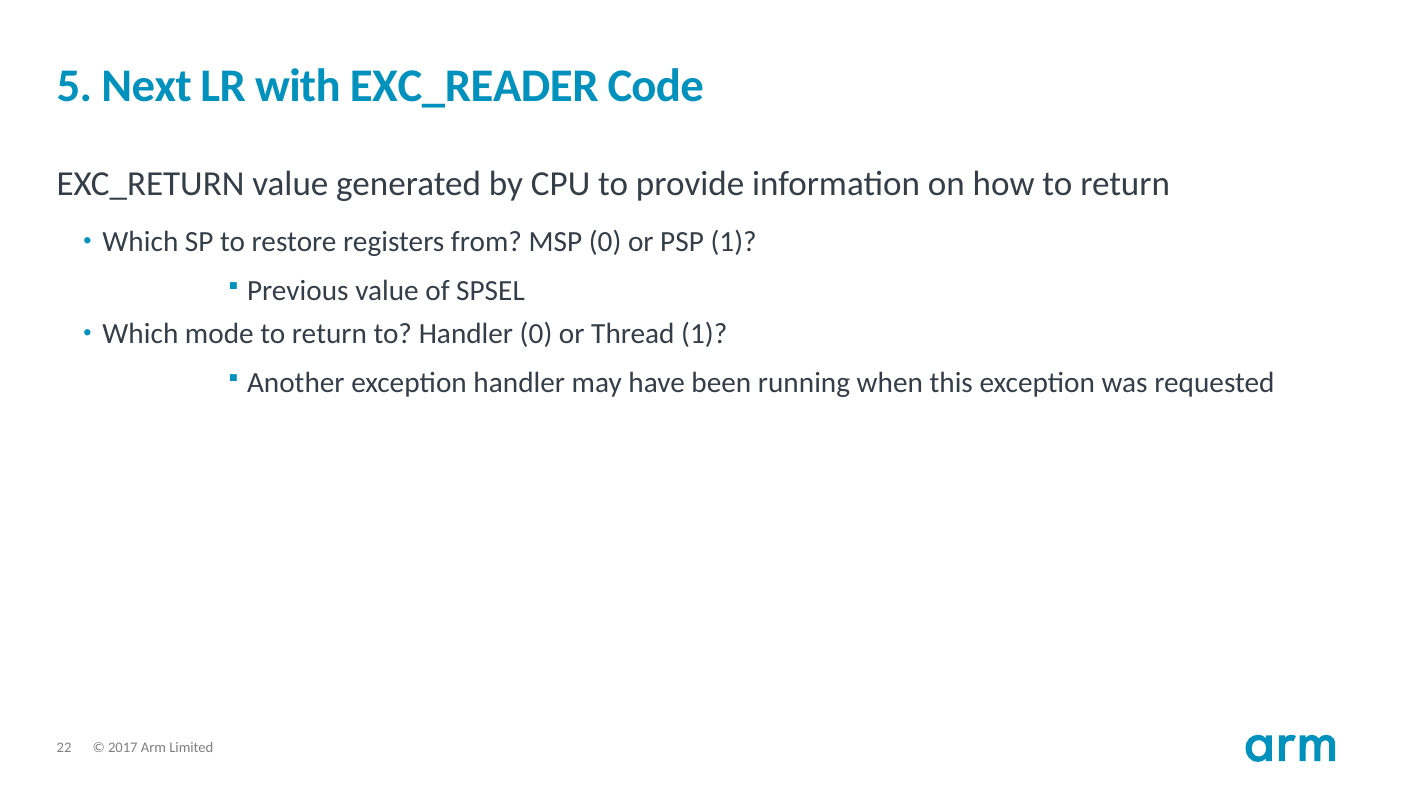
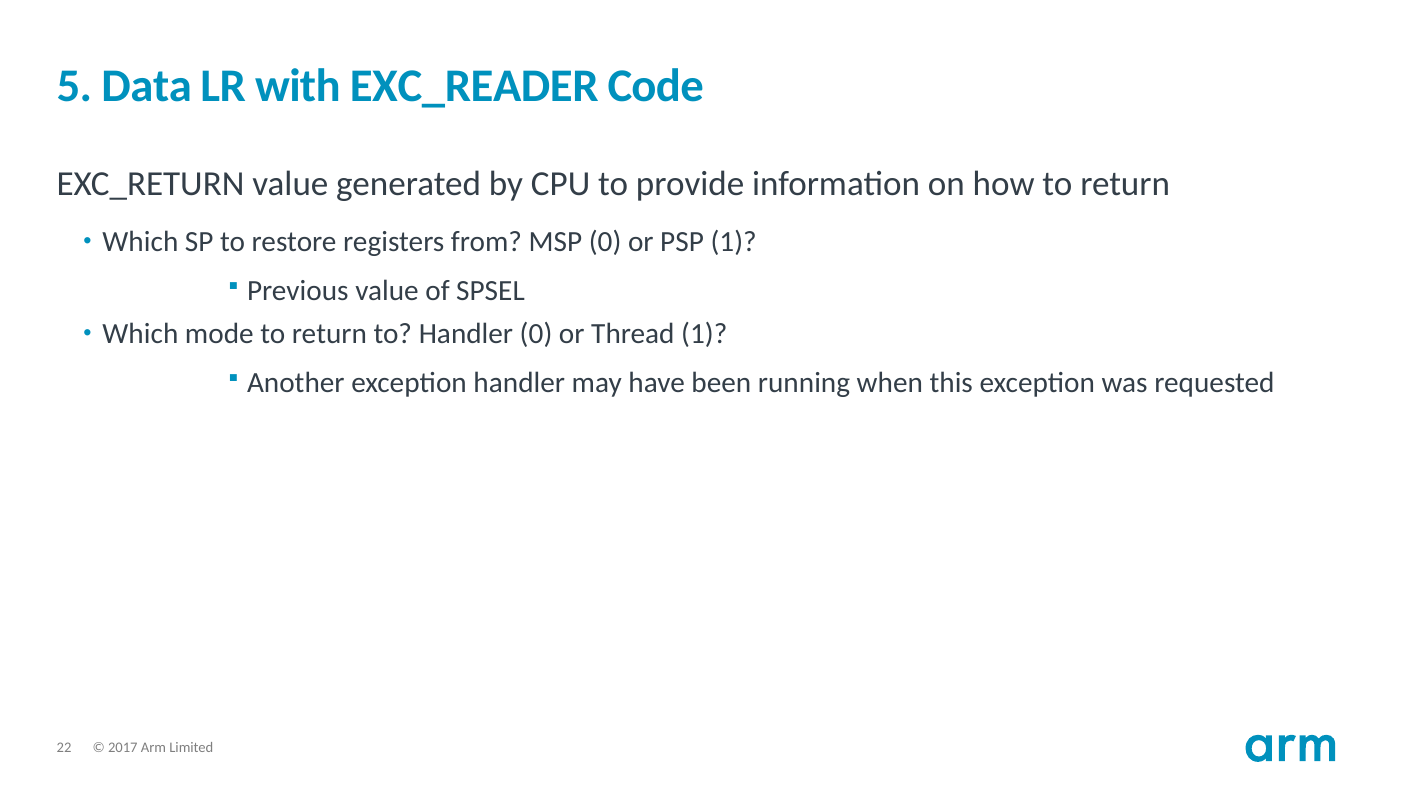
Next: Next -> Data (147, 86)
